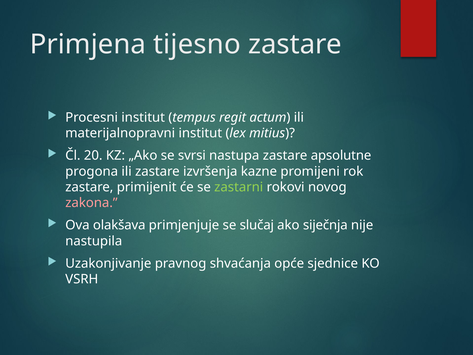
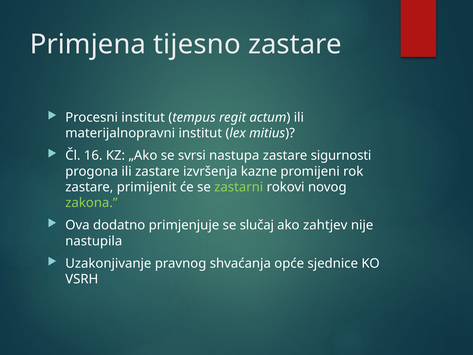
20: 20 -> 16 (93, 155)
apsolutne: apsolutne -> sigurnosti (341, 155)
zakona colour: pink -> light green (91, 203)
olakšava: olakšava -> dodatno (119, 225)
siječnja: siječnja -> zahtjev (325, 225)
